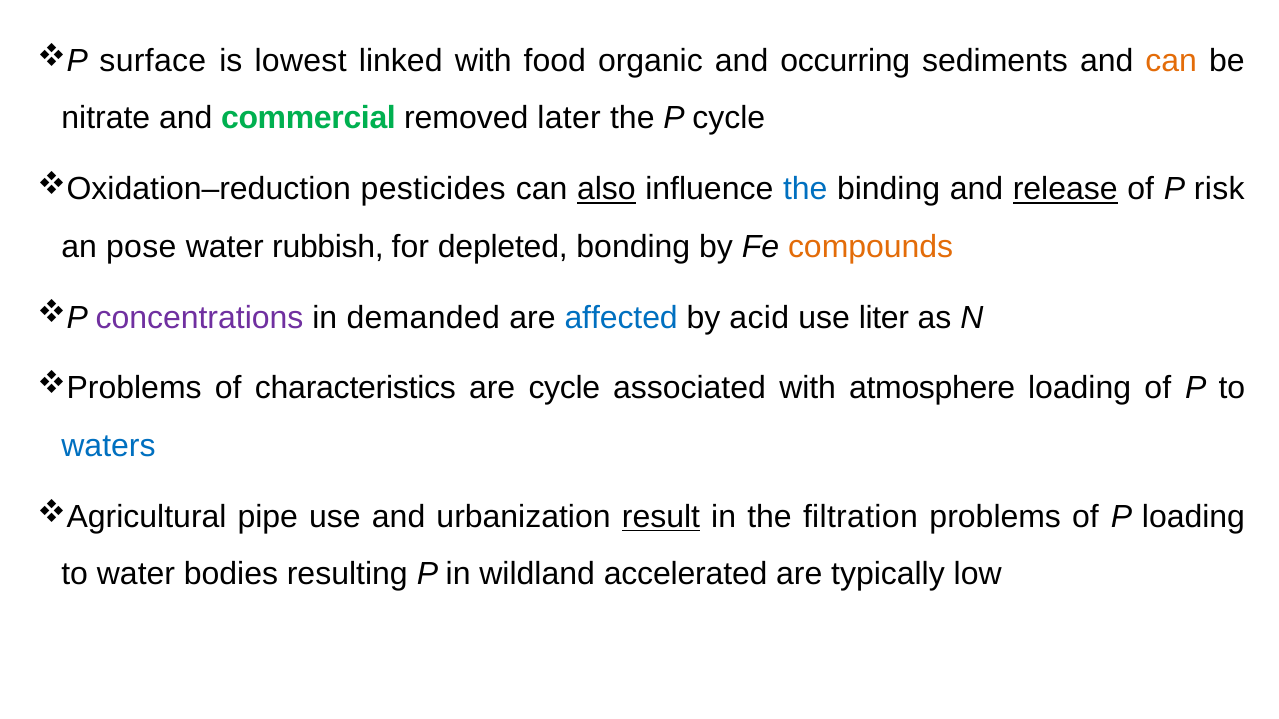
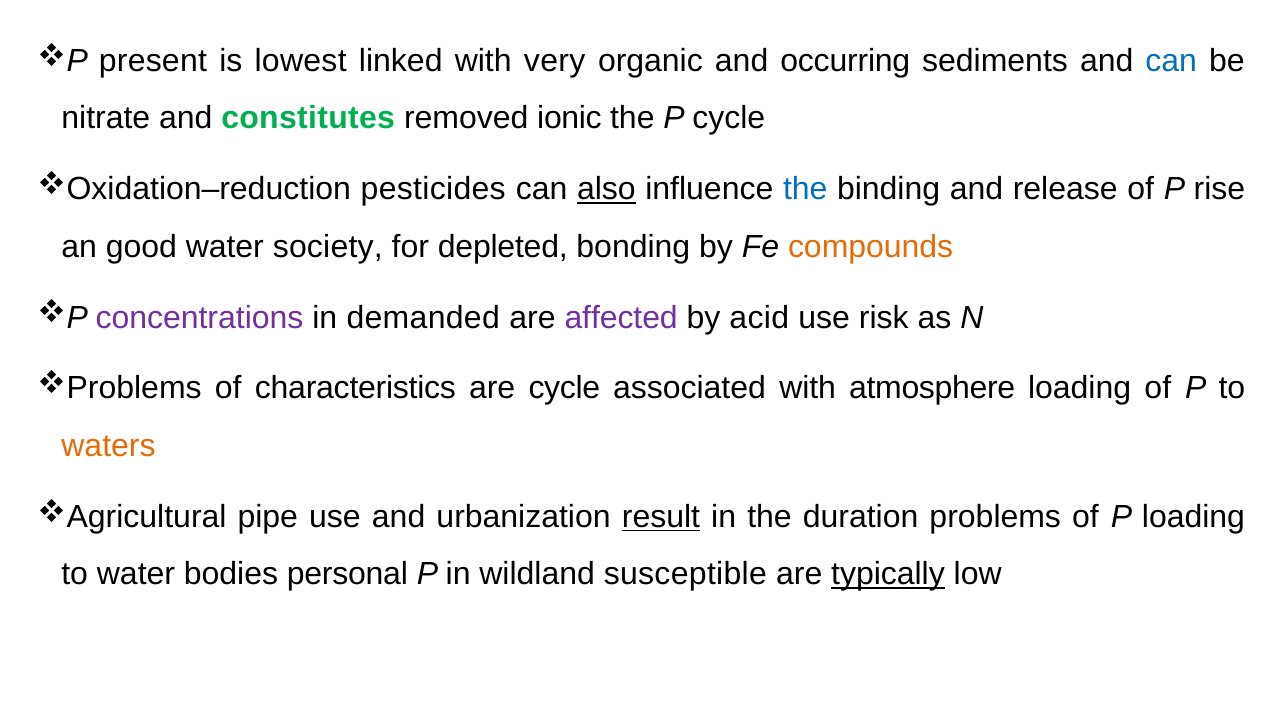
surface: surface -> present (153, 61)
food: food -> very (555, 61)
can colour: orange -> blue (1171, 61)
commercial: commercial -> constitutes (308, 118)
later: later -> ionic (569, 118)
release underline: present -> none (1065, 189)
risk: risk -> rise (1219, 189)
pose: pose -> good (141, 247)
rubbish: rubbish -> society (328, 247)
affected colour: blue -> purple (621, 318)
liter: liter -> risk (884, 318)
waters colour: blue -> orange (108, 446)
filtration: filtration -> duration (861, 517)
resulting: resulting -> personal (347, 575)
accelerated: accelerated -> susceptible (685, 575)
typically underline: none -> present (888, 575)
